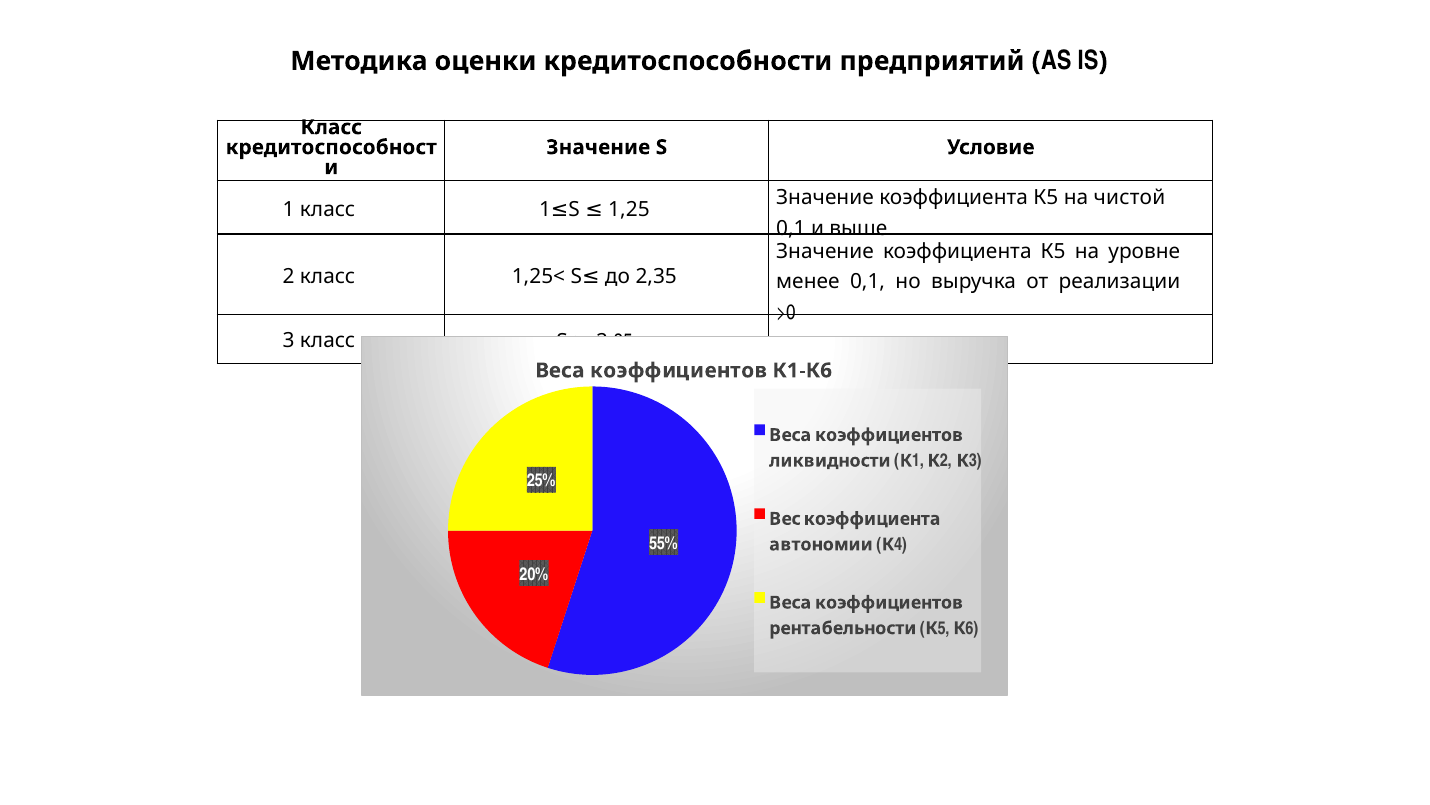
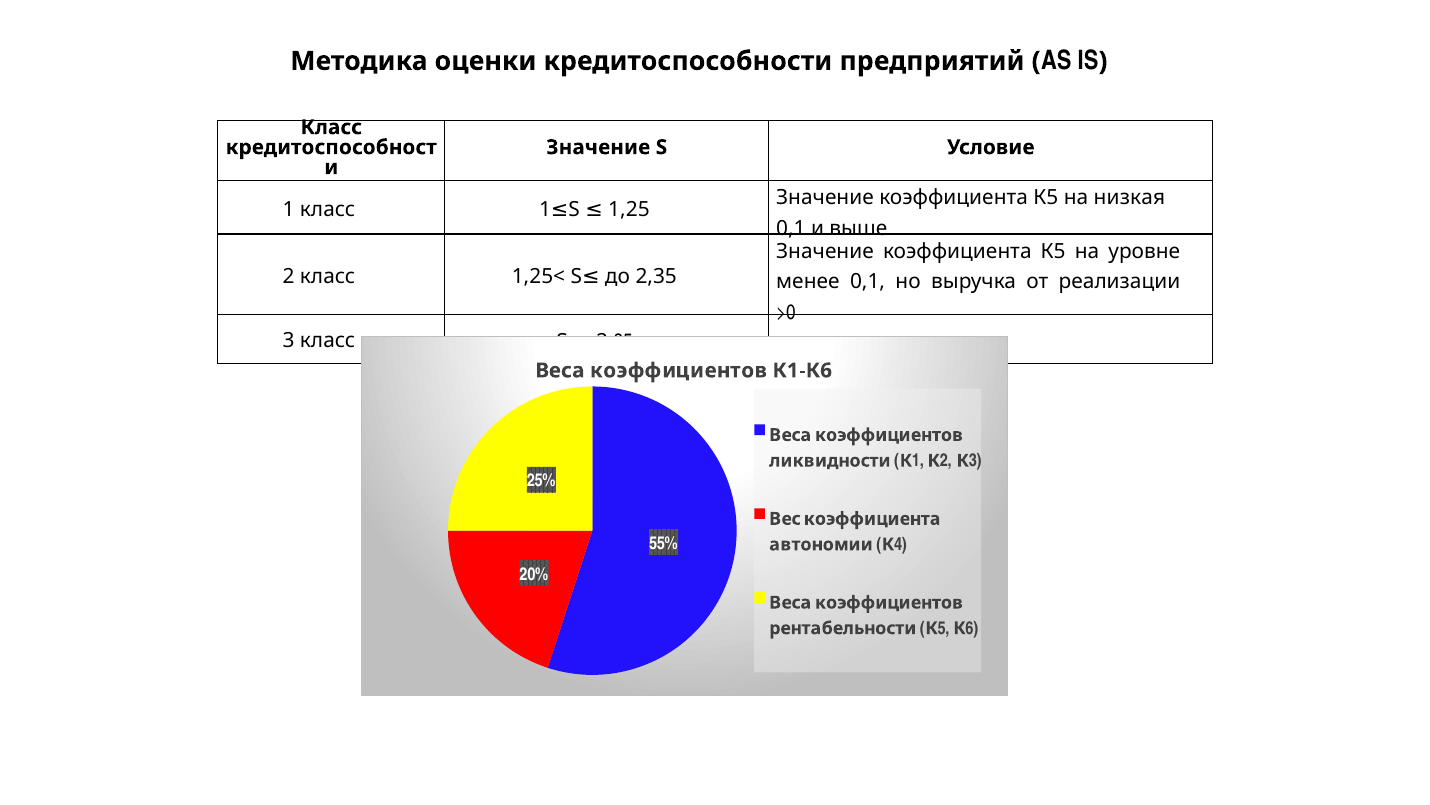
чистой: чистой -> низкая (1129, 198)
